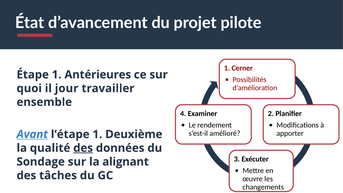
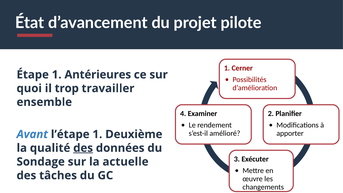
jour: jour -> trop (67, 88)
Avant underline: present -> none (32, 134)
alignant: alignant -> actuelle (126, 162)
